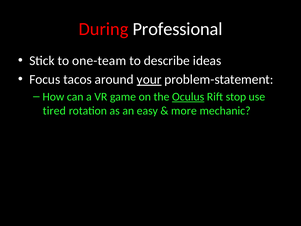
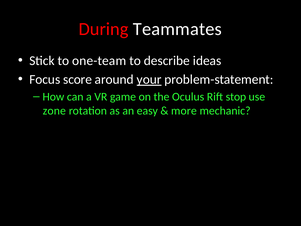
Professional: Professional -> Teammates (177, 29)
tacos: tacos -> score (78, 79)
Oculus underline: present -> none (188, 97)
tired: tired -> zone (54, 111)
